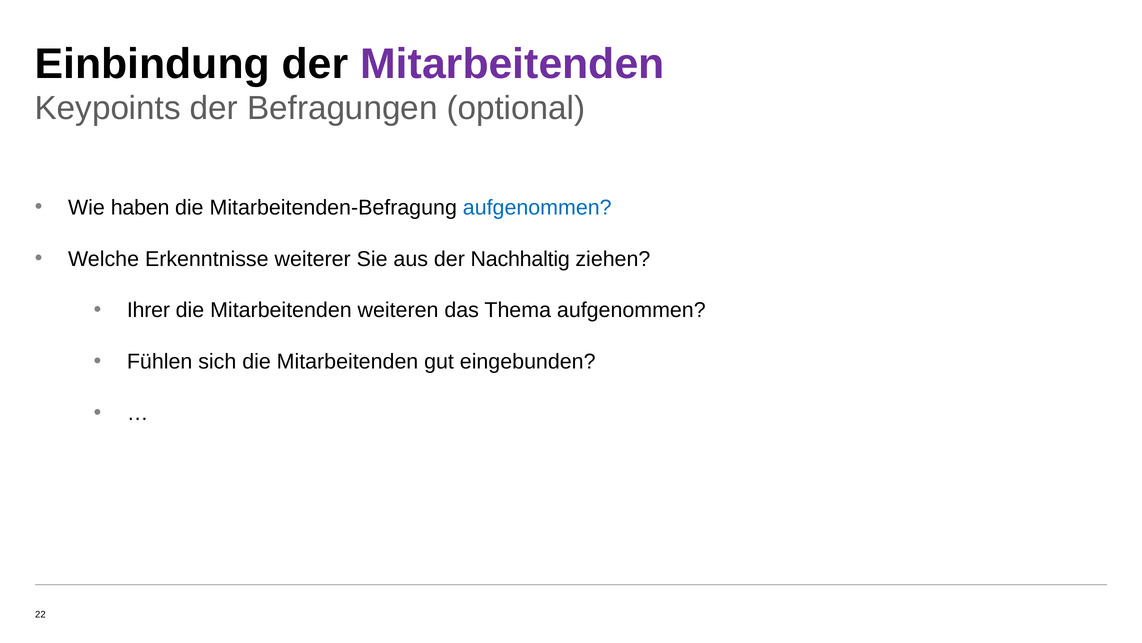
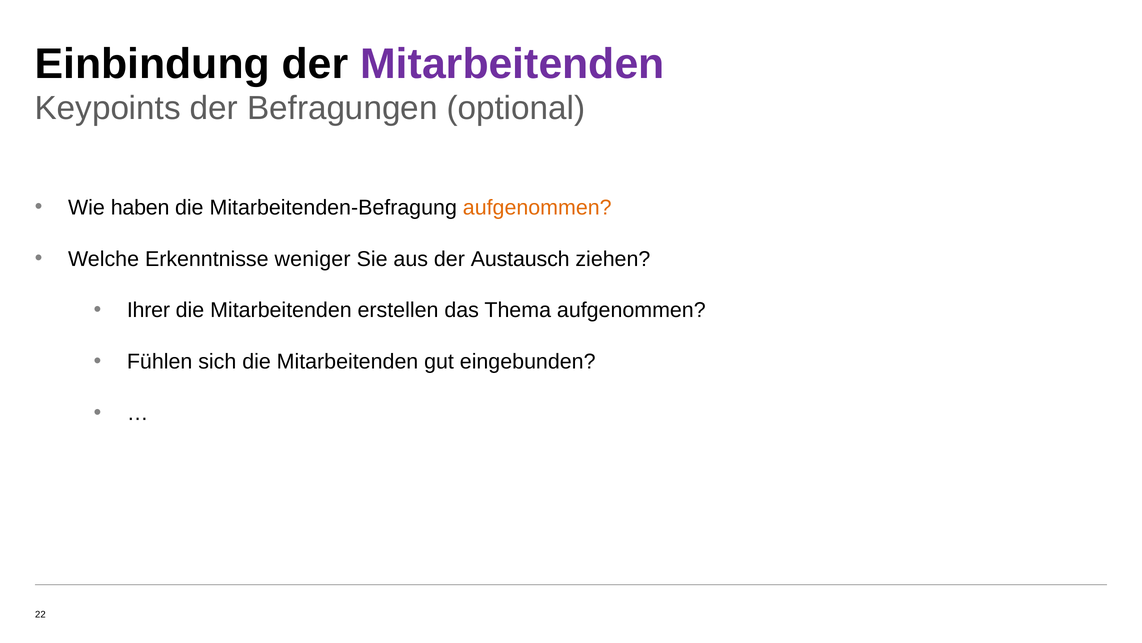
aufgenommen colour: blue -> orange (537, 207)
weiterer: weiterer -> weniger (313, 259)
Nachhaltig: Nachhaltig -> Austausch (520, 259)
weiteren: weiteren -> erstellen (398, 310)
